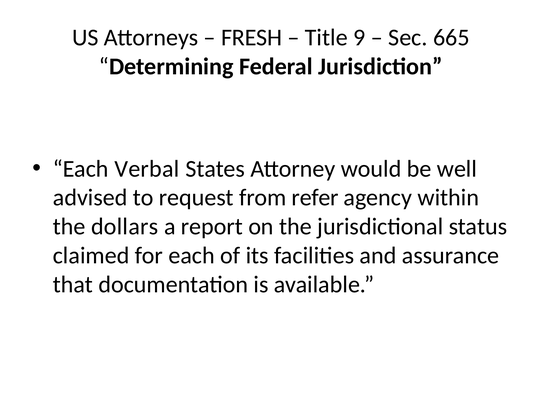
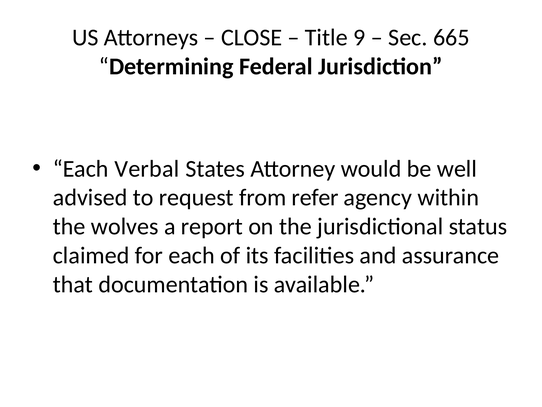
FRESH: FRESH -> CLOSE (252, 37)
dollars: dollars -> wolves (125, 226)
